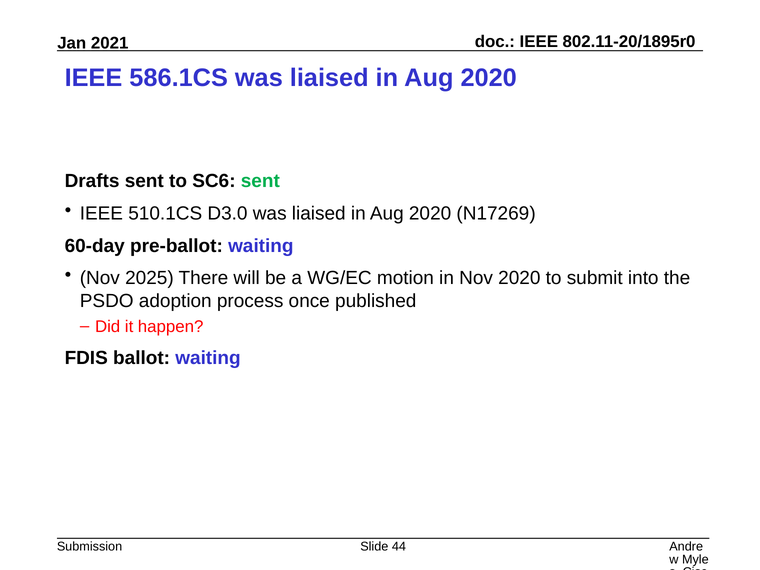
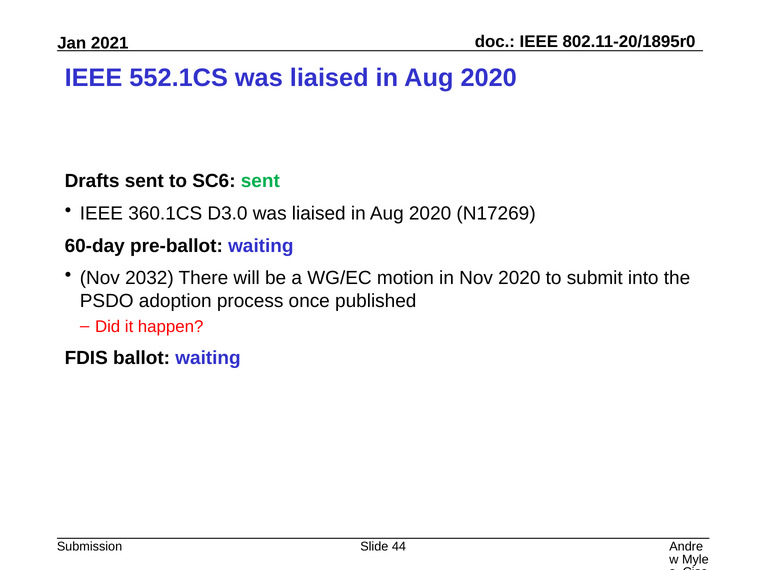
586.1CS: 586.1CS -> 552.1CS (179, 78)
510.1CS: 510.1CS -> 360.1CS (165, 214)
2025: 2025 -> 2032 (149, 278)
